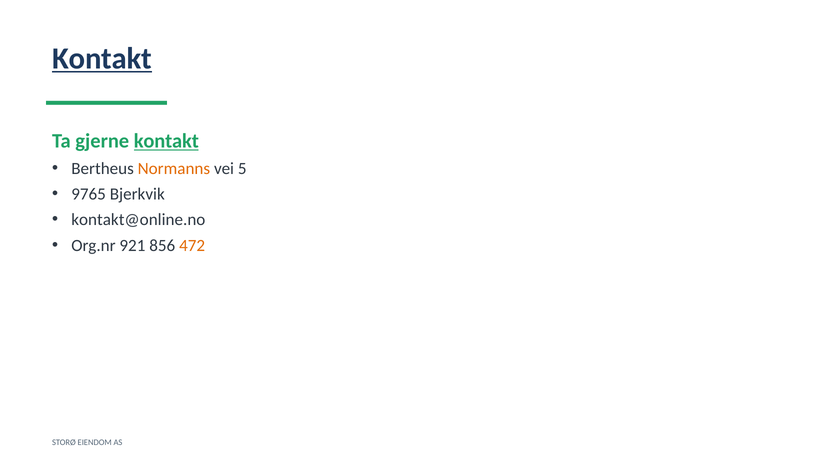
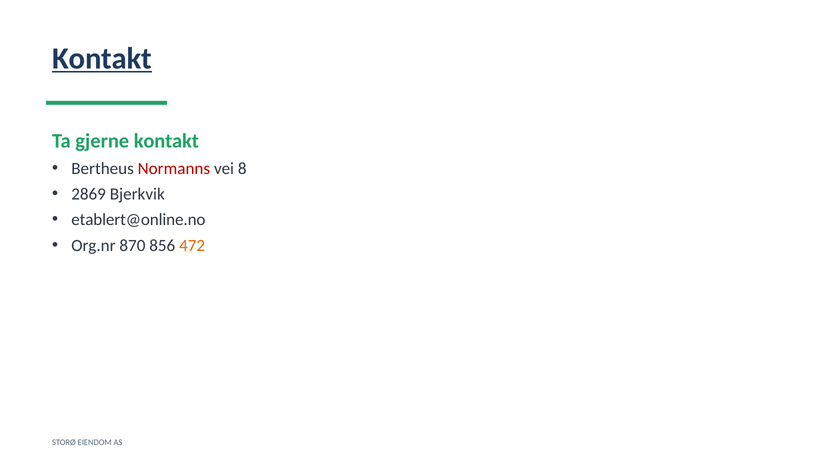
kontakt underline: present -> none (166, 141)
Normanns colour: orange -> red (174, 168)
5: 5 -> 8 (242, 168)
9765: 9765 -> 2869 (89, 194)
kontakt@online.no: kontakt@online.no -> etablert@online.no (138, 220)
921: 921 -> 870 (132, 245)
